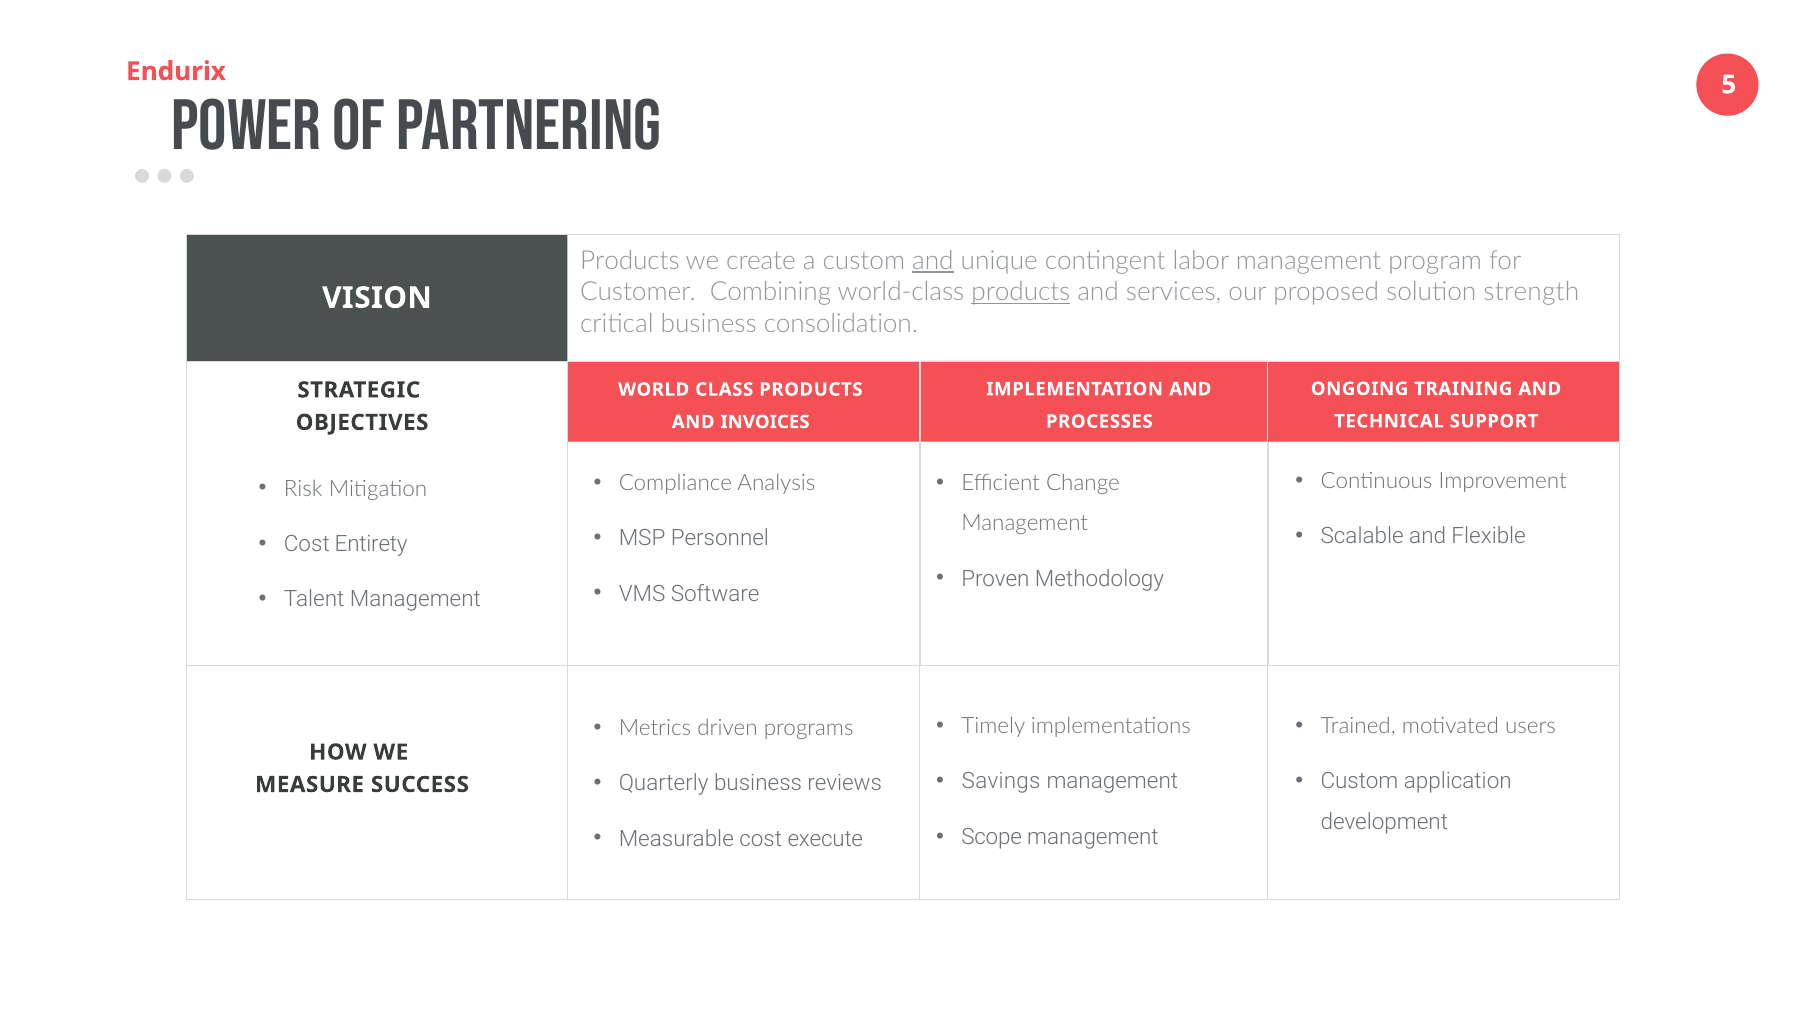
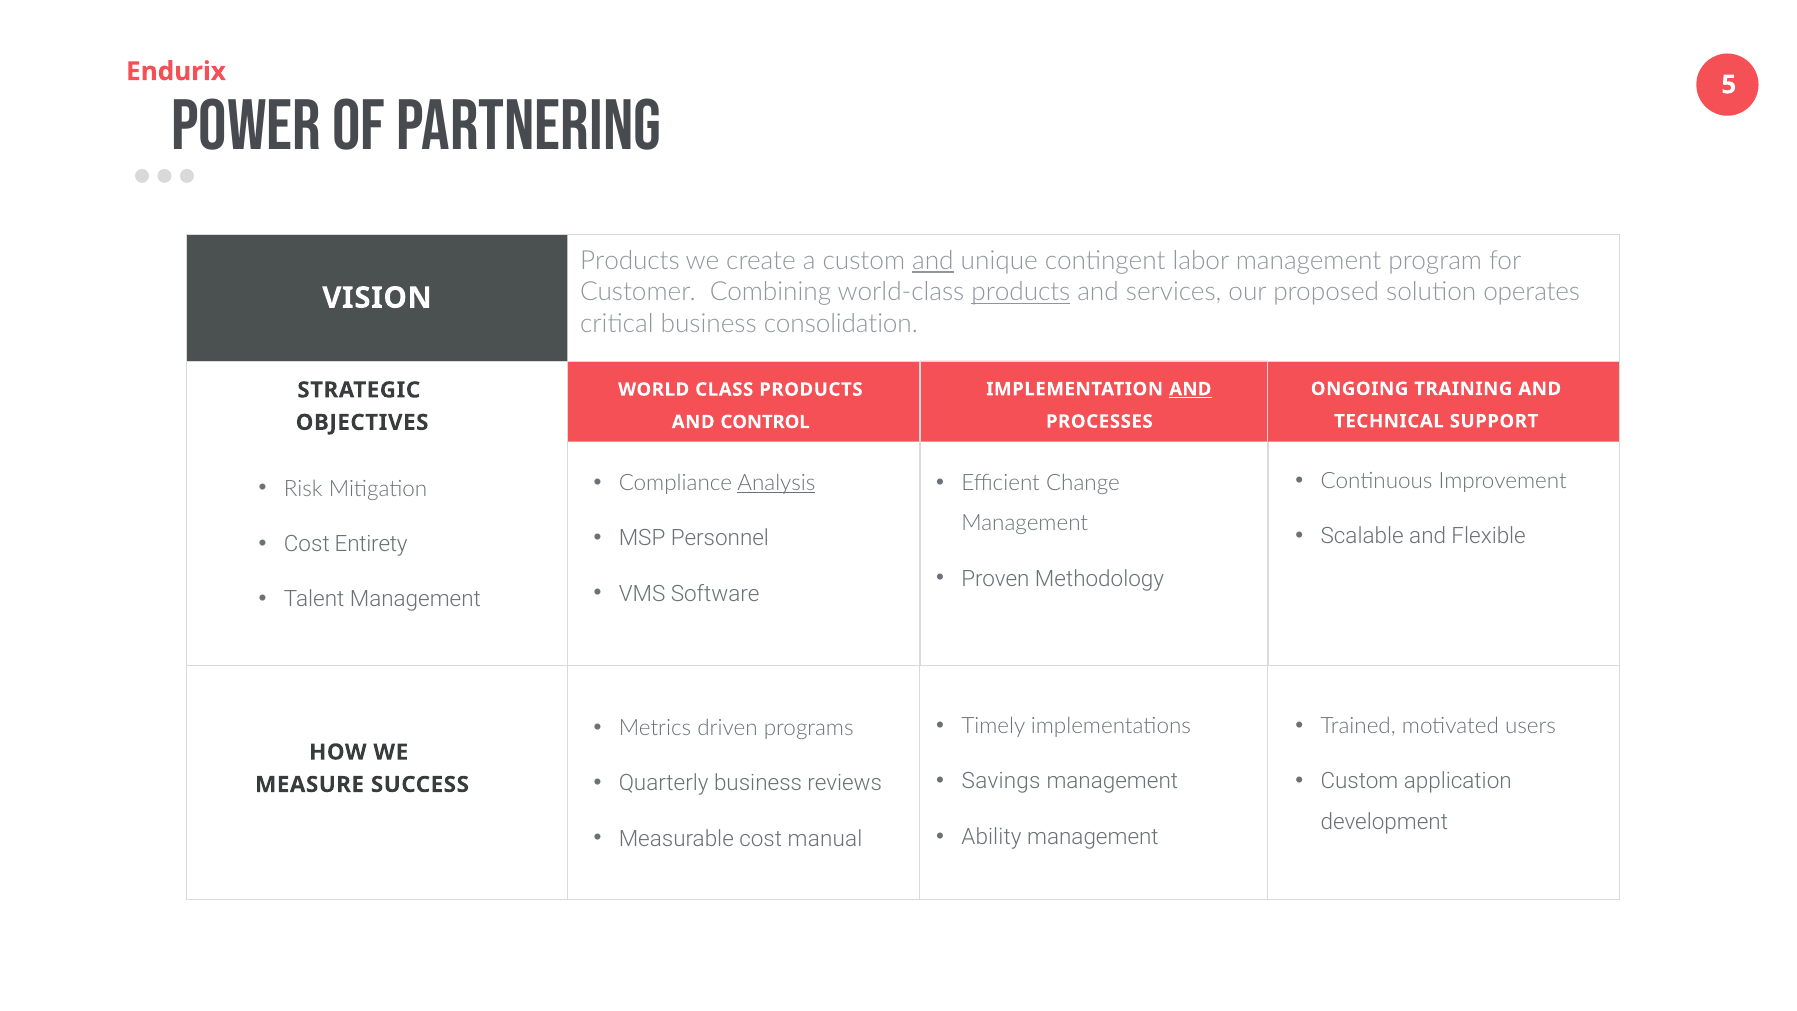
strength: strength -> operates (1532, 292)
AND underline: none -> present (1190, 389)
INVOICES: INVOICES -> CONTROL (765, 422)
Analysis underline: none -> present (776, 483)
Scope: Scope -> Ability (991, 837)
execute: execute -> manual (825, 839)
